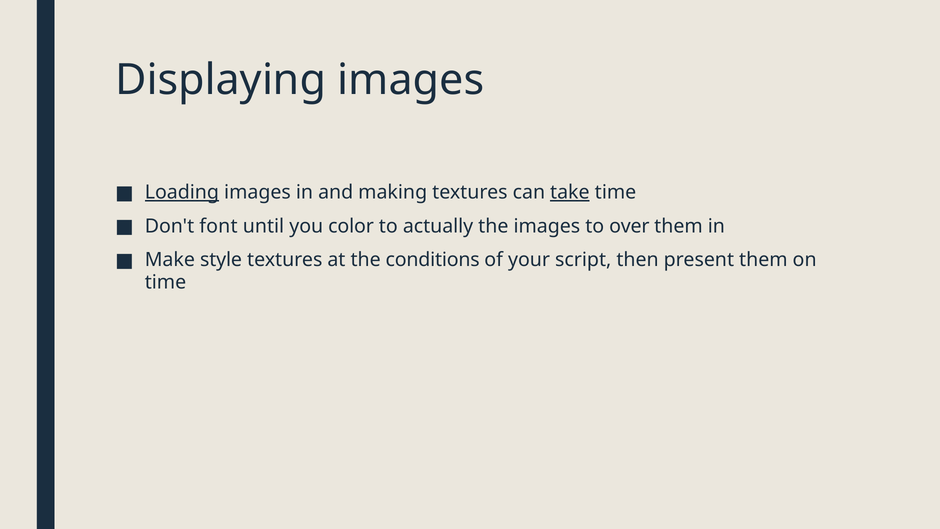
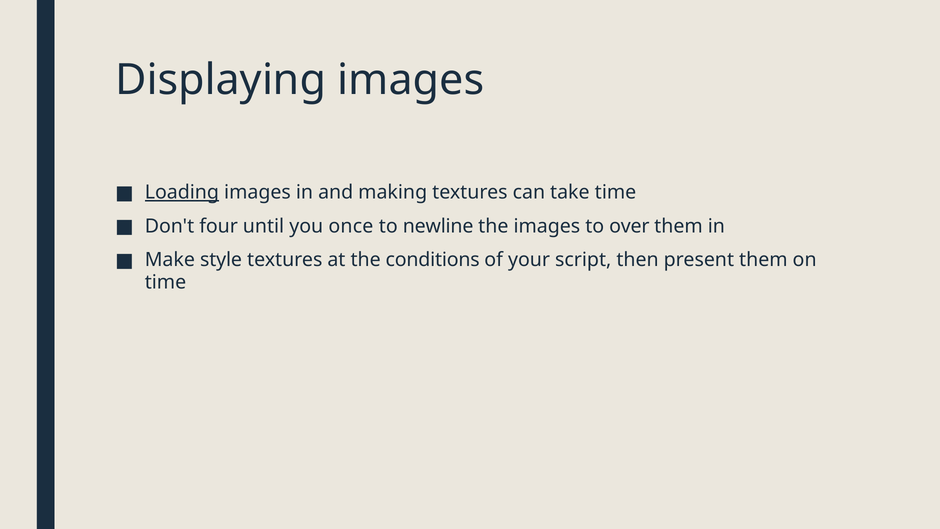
take underline: present -> none (570, 192)
font: font -> four (219, 226)
color: color -> once (351, 226)
actually: actually -> newline (438, 226)
